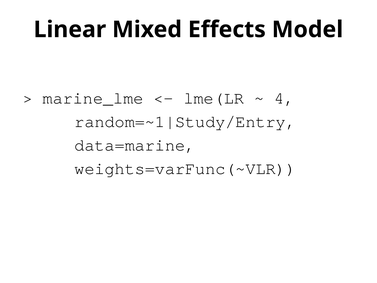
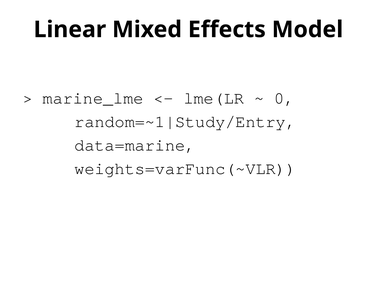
4: 4 -> 0 (284, 98)
